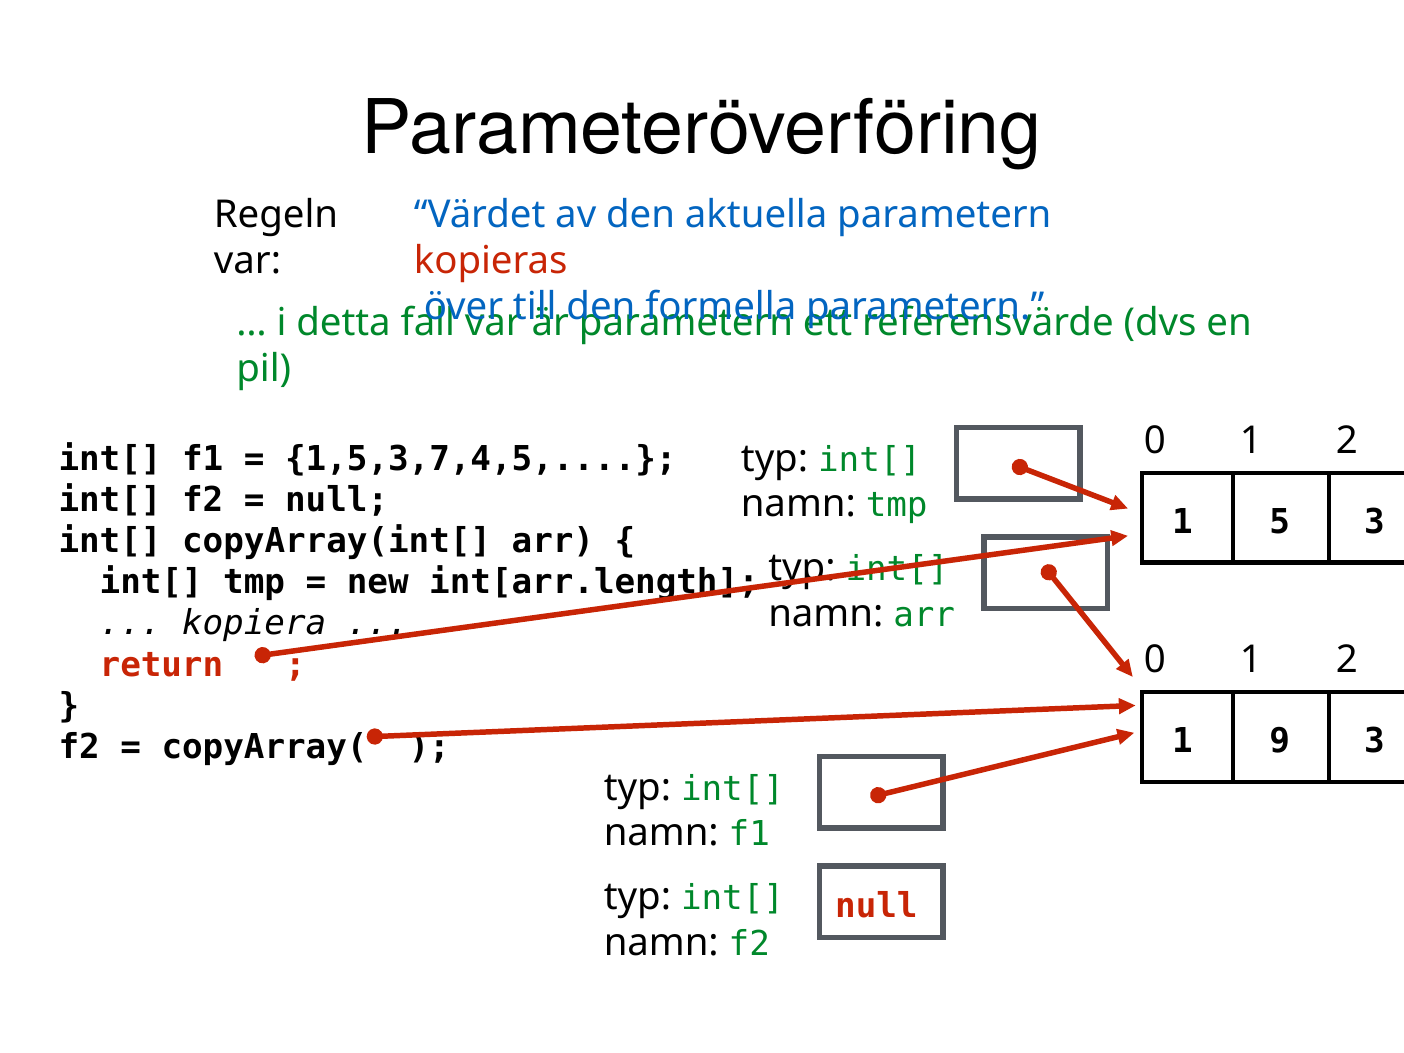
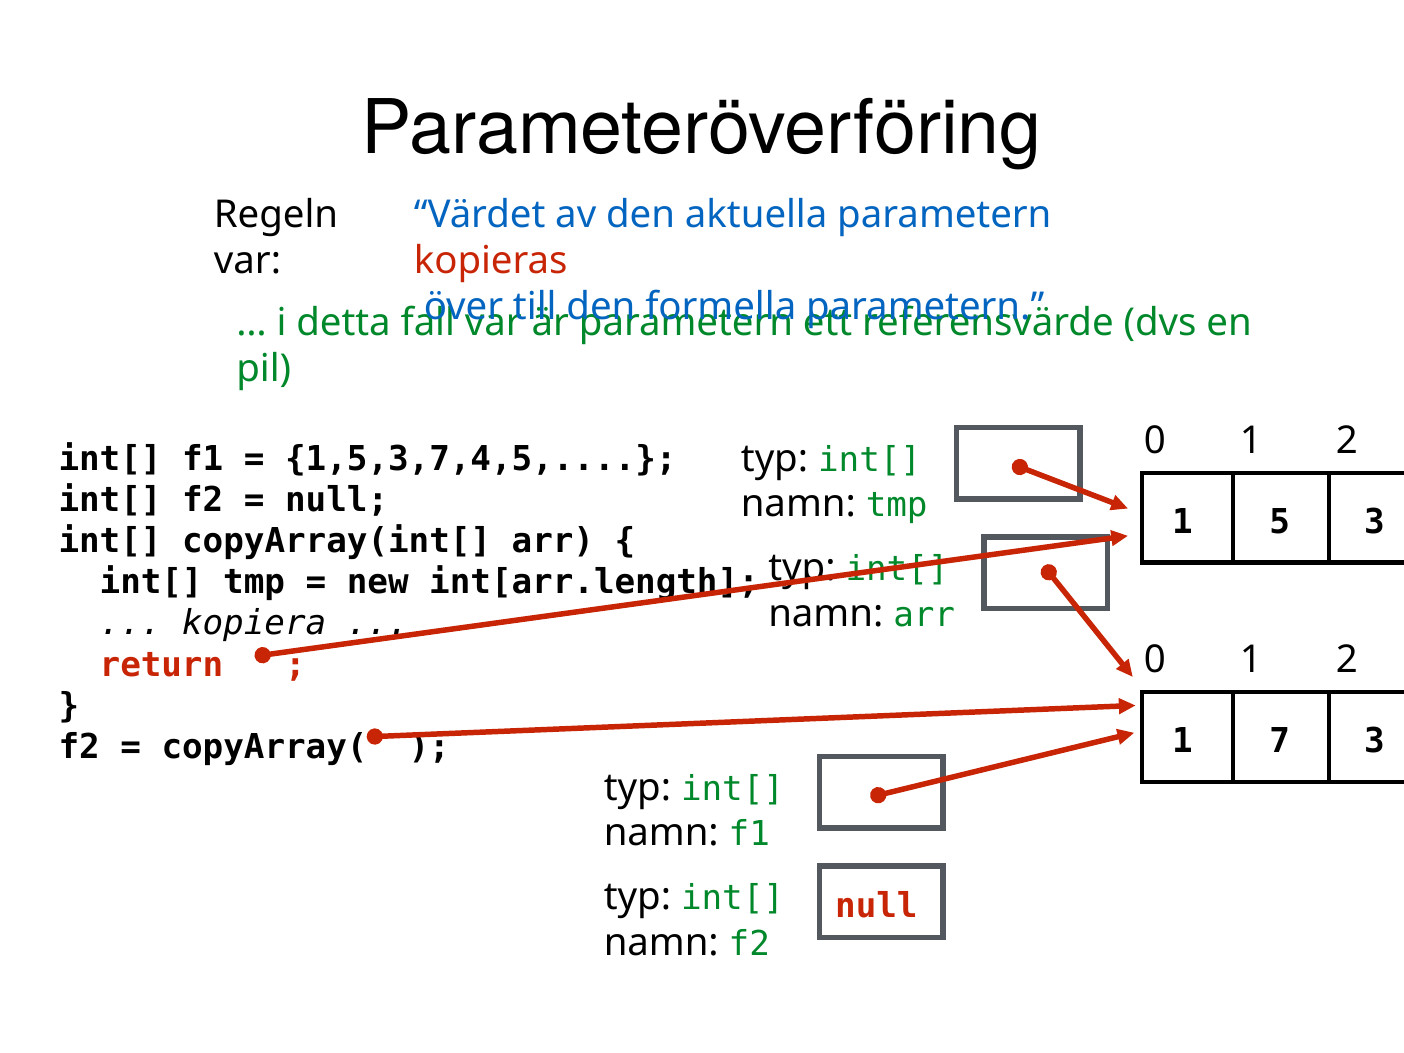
9: 9 -> 7 (1280, 741)
